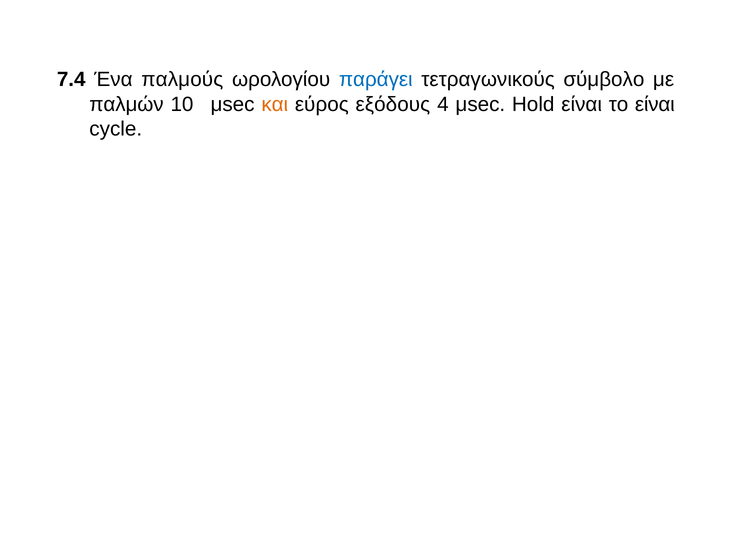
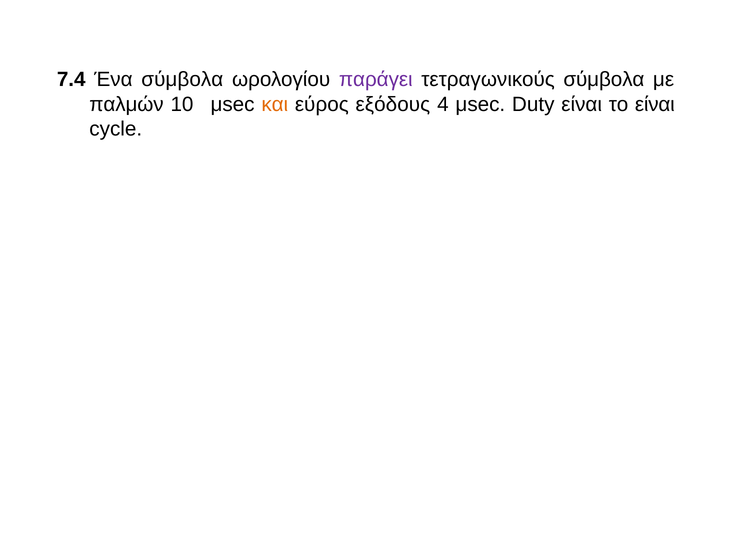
Ένα παλμούς: παλμούς -> σύμβολα (182, 80)
παράγει colour: blue -> purple (376, 80)
τετραγωνικούς σύμβολο: σύμβολο -> σύμβολα (604, 80)
Hold: Hold -> Duty (533, 104)
